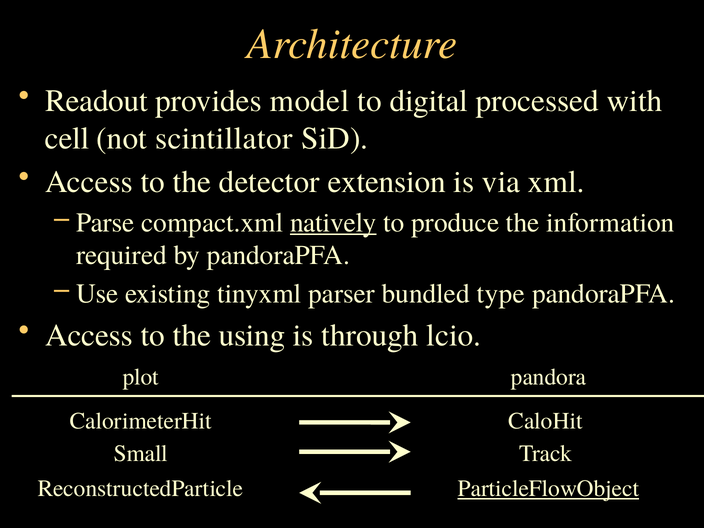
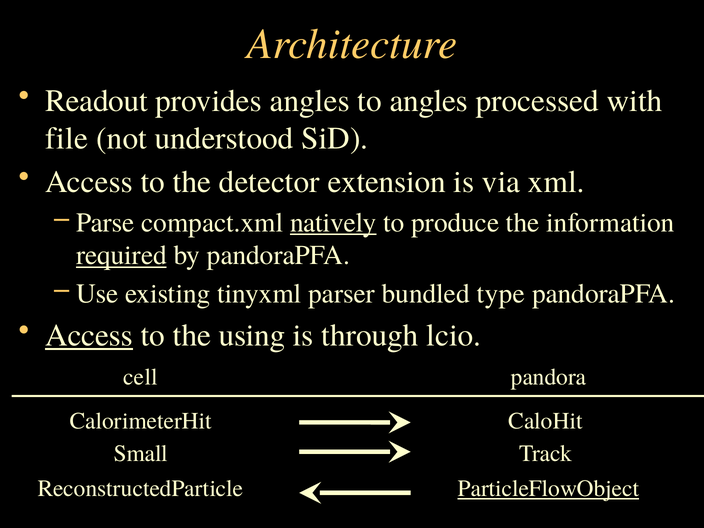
provides model: model -> angles (310, 101)
to digital: digital -> angles (429, 101)
cell: cell -> file (67, 138)
scintillator: scintillator -> understood (224, 138)
required underline: none -> present (121, 255)
Access underline: none -> present (89, 336)
plot: plot -> cell (141, 377)
